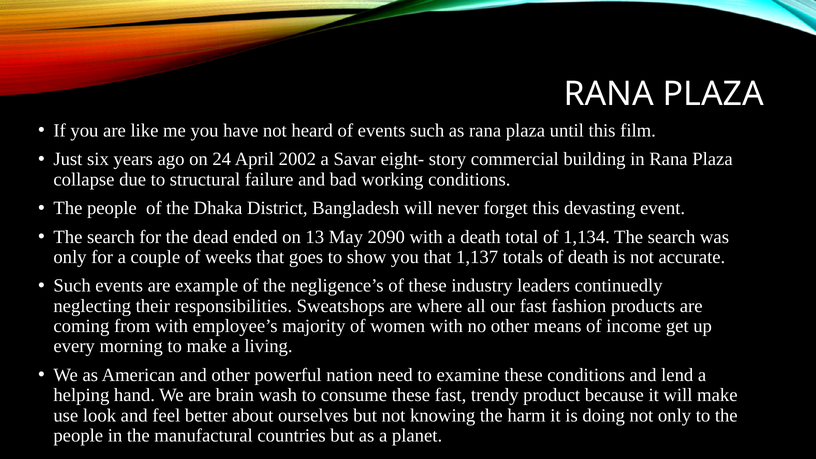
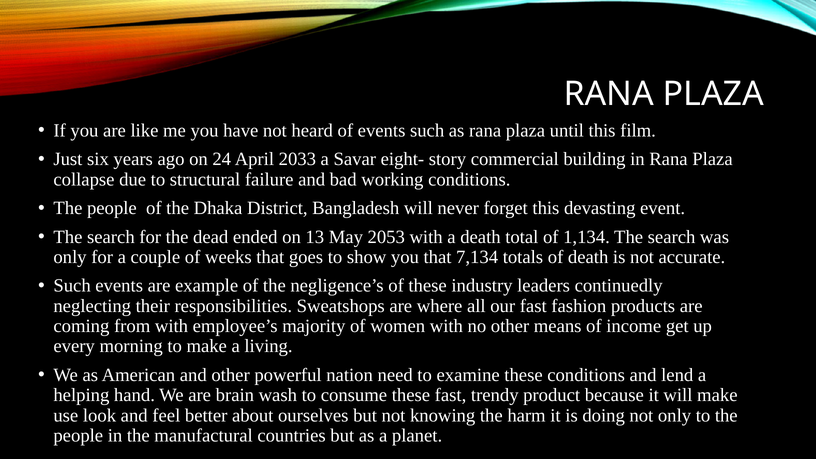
2002: 2002 -> 2033 (297, 159)
2090: 2090 -> 2053 (386, 237)
1,137: 1,137 -> 7,134 (477, 257)
